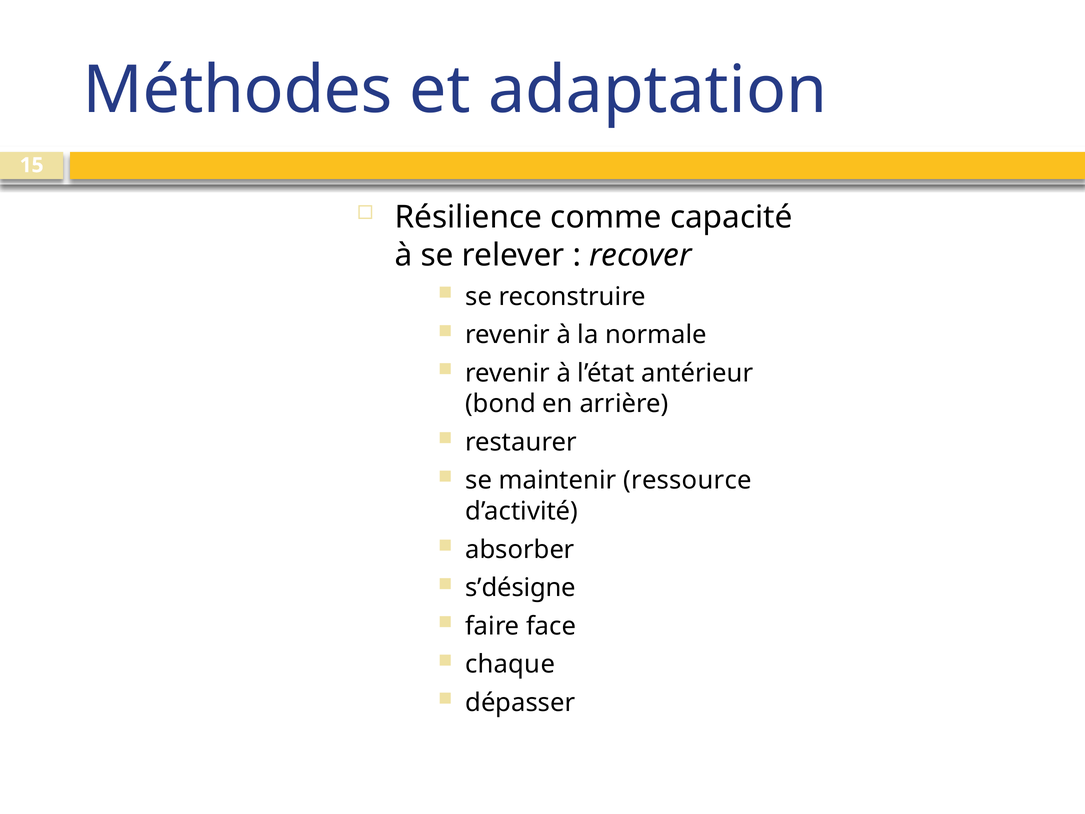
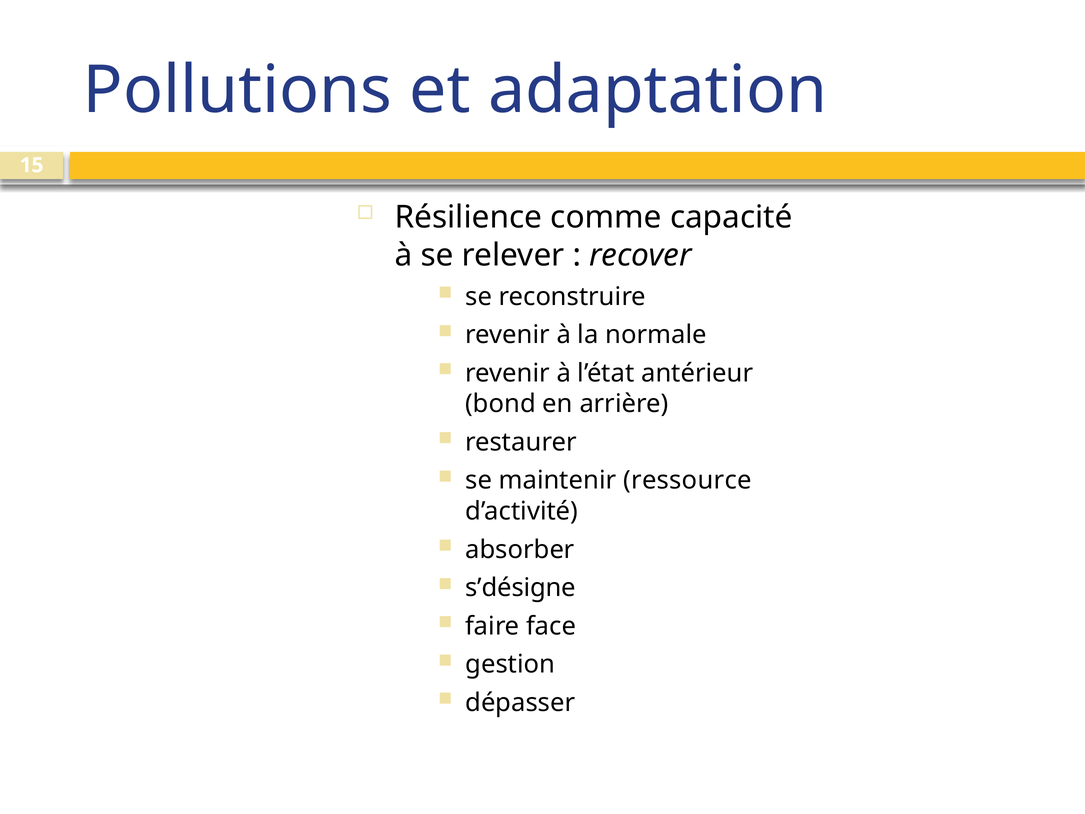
Méthodes: Méthodes -> Pollutions (238, 91)
chaque: chaque -> gestion (510, 664)
